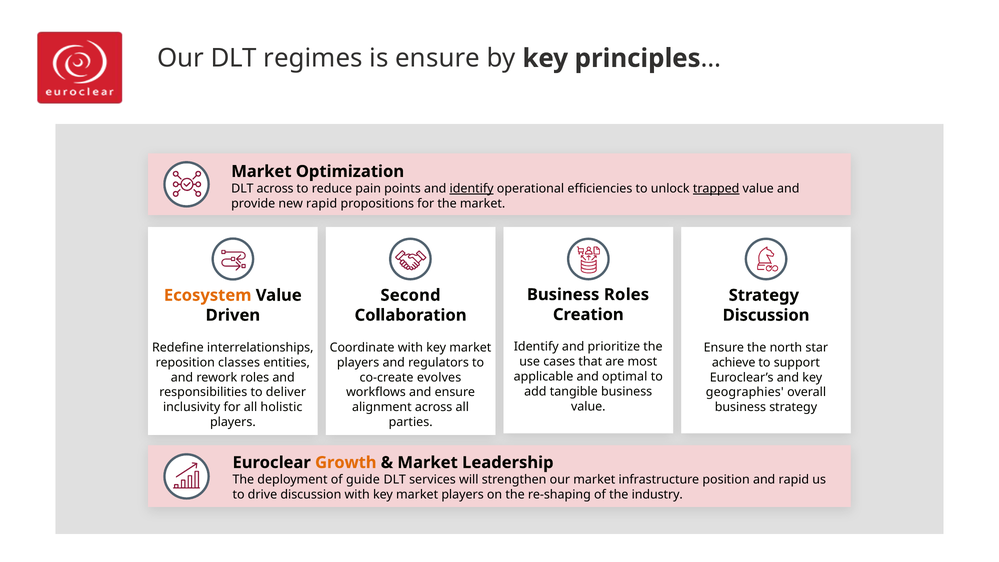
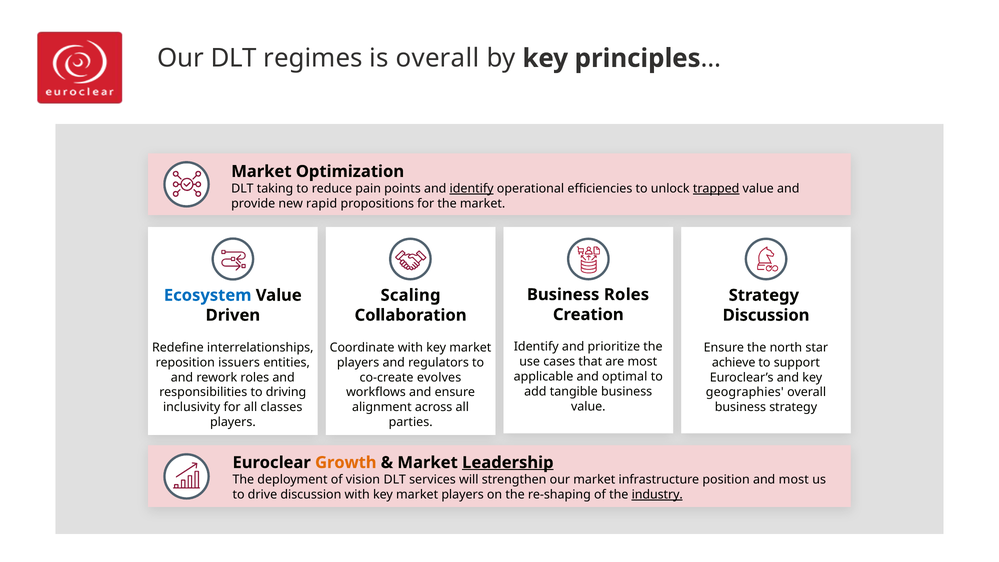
is ensure: ensure -> overall (438, 58)
DLT across: across -> taking (275, 189)
Ecosystem colour: orange -> blue (208, 295)
Second: Second -> Scaling (410, 295)
classes: classes -> issuers (239, 362)
deliver: deliver -> driving (286, 392)
holistic: holistic -> classes (281, 407)
Leadership underline: none -> present (508, 462)
guide: guide -> vision (363, 480)
and rapid: rapid -> most (794, 480)
industry underline: none -> present (657, 495)
